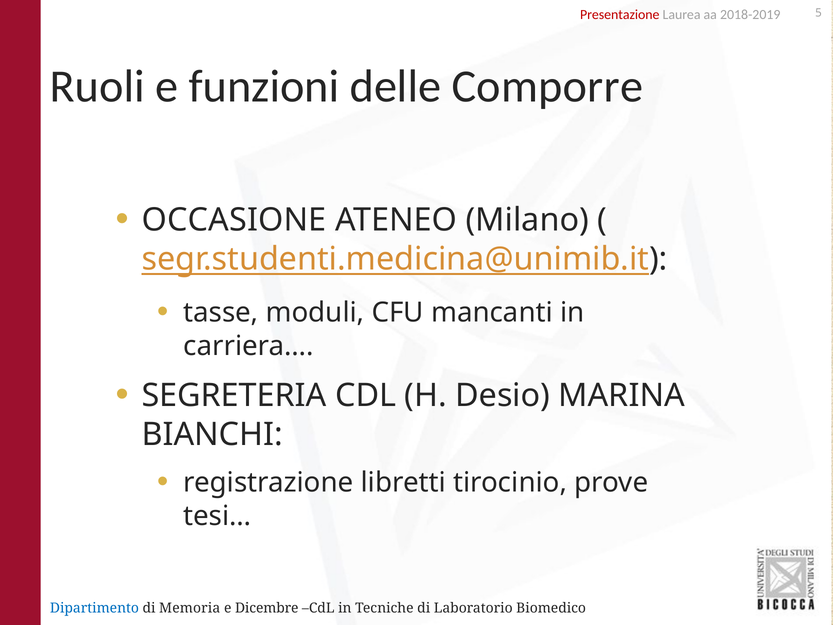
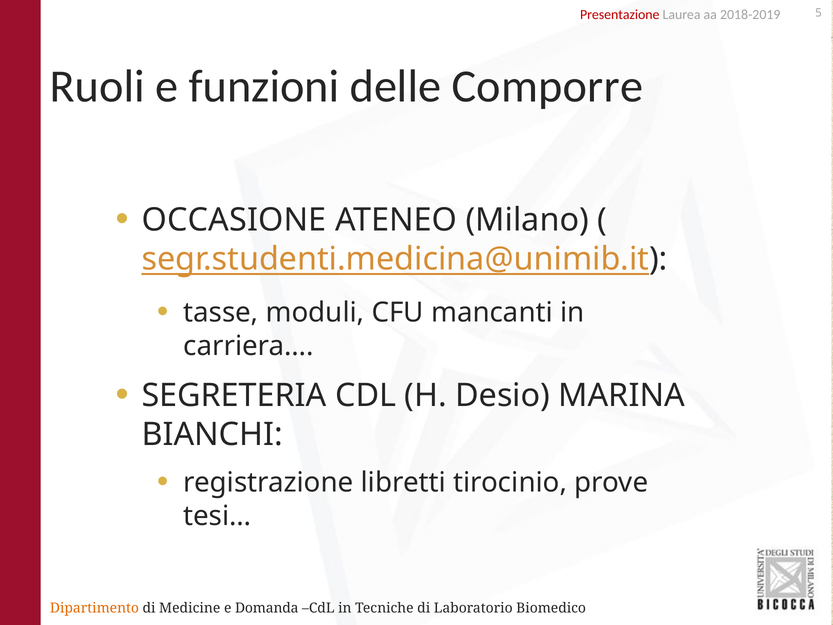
Dipartimento colour: blue -> orange (94, 608)
Memoria: Memoria -> Medicine (190, 608)
Dicembre: Dicembre -> Domanda (267, 608)
